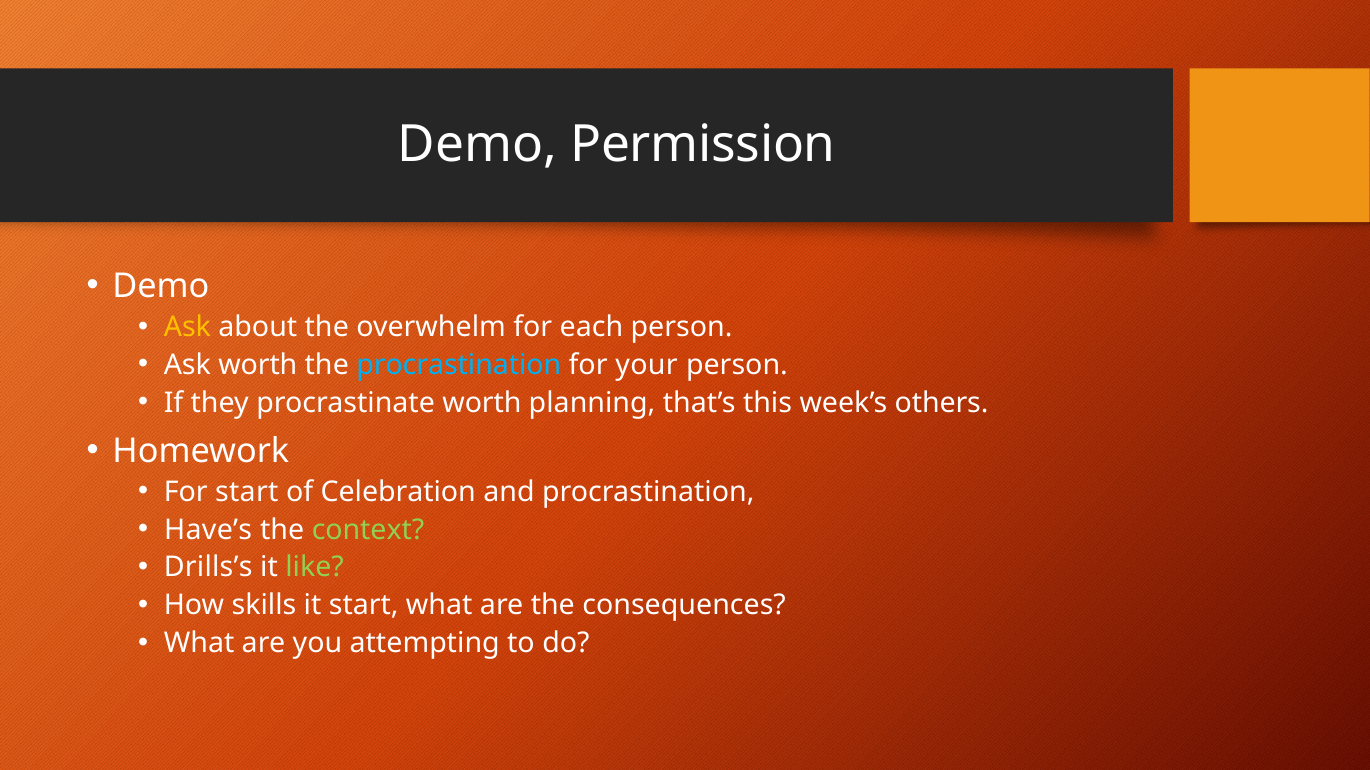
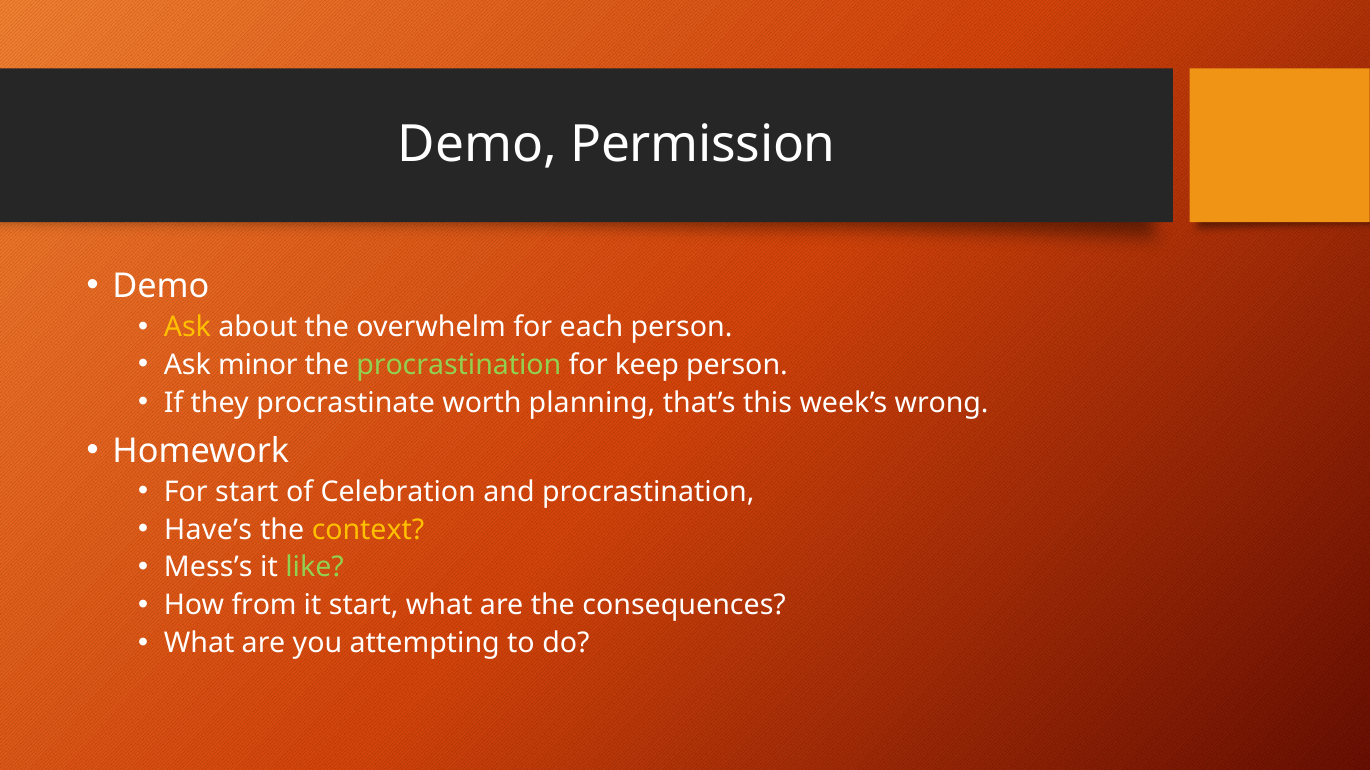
Ask worth: worth -> minor (258, 365)
procrastination colour: light blue -> light green (459, 365)
your: your -> keep (647, 365)
others: others -> wrong (942, 403)
context colour: light green -> yellow (368, 530)
Drills’s: Drills’s -> Mess’s (208, 568)
skills: skills -> from (264, 606)
